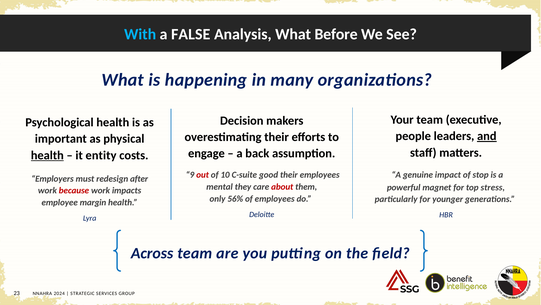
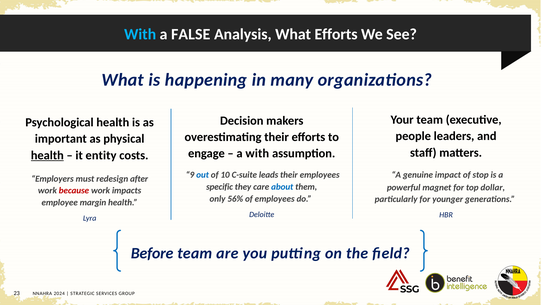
What Before: Before -> Efforts (336, 34)
and underline: present -> none (487, 136)
a back: back -> with (257, 153)
out colour: red -> blue (203, 174)
good: good -> leads (269, 174)
mental: mental -> specific (220, 187)
about colour: red -> blue (282, 187)
stress: stress -> dollar (493, 187)
Across: Across -> Before (152, 253)
